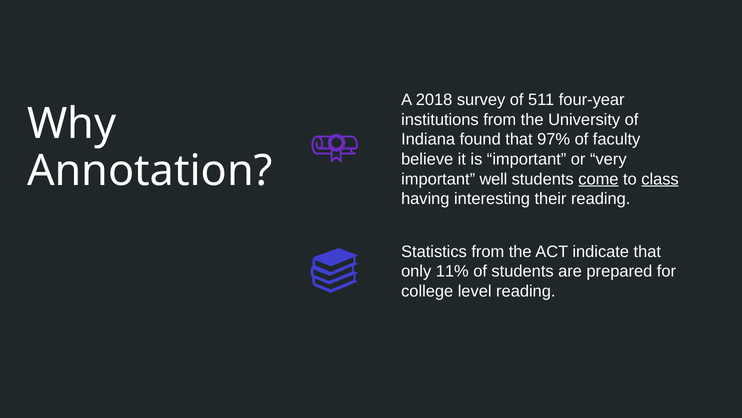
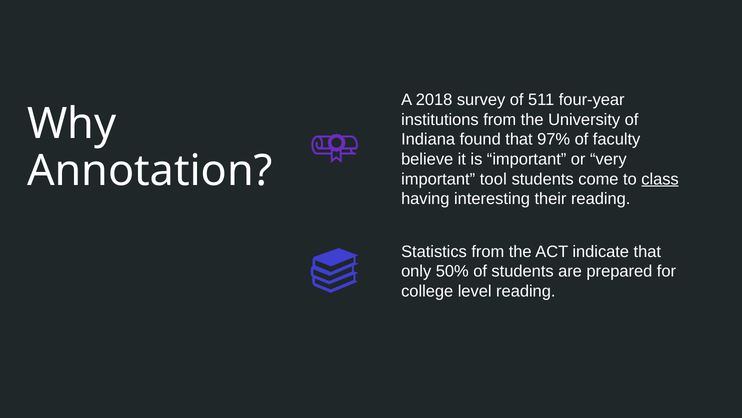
well: well -> tool (493, 179)
come underline: present -> none (598, 179)
11%: 11% -> 50% (452, 271)
